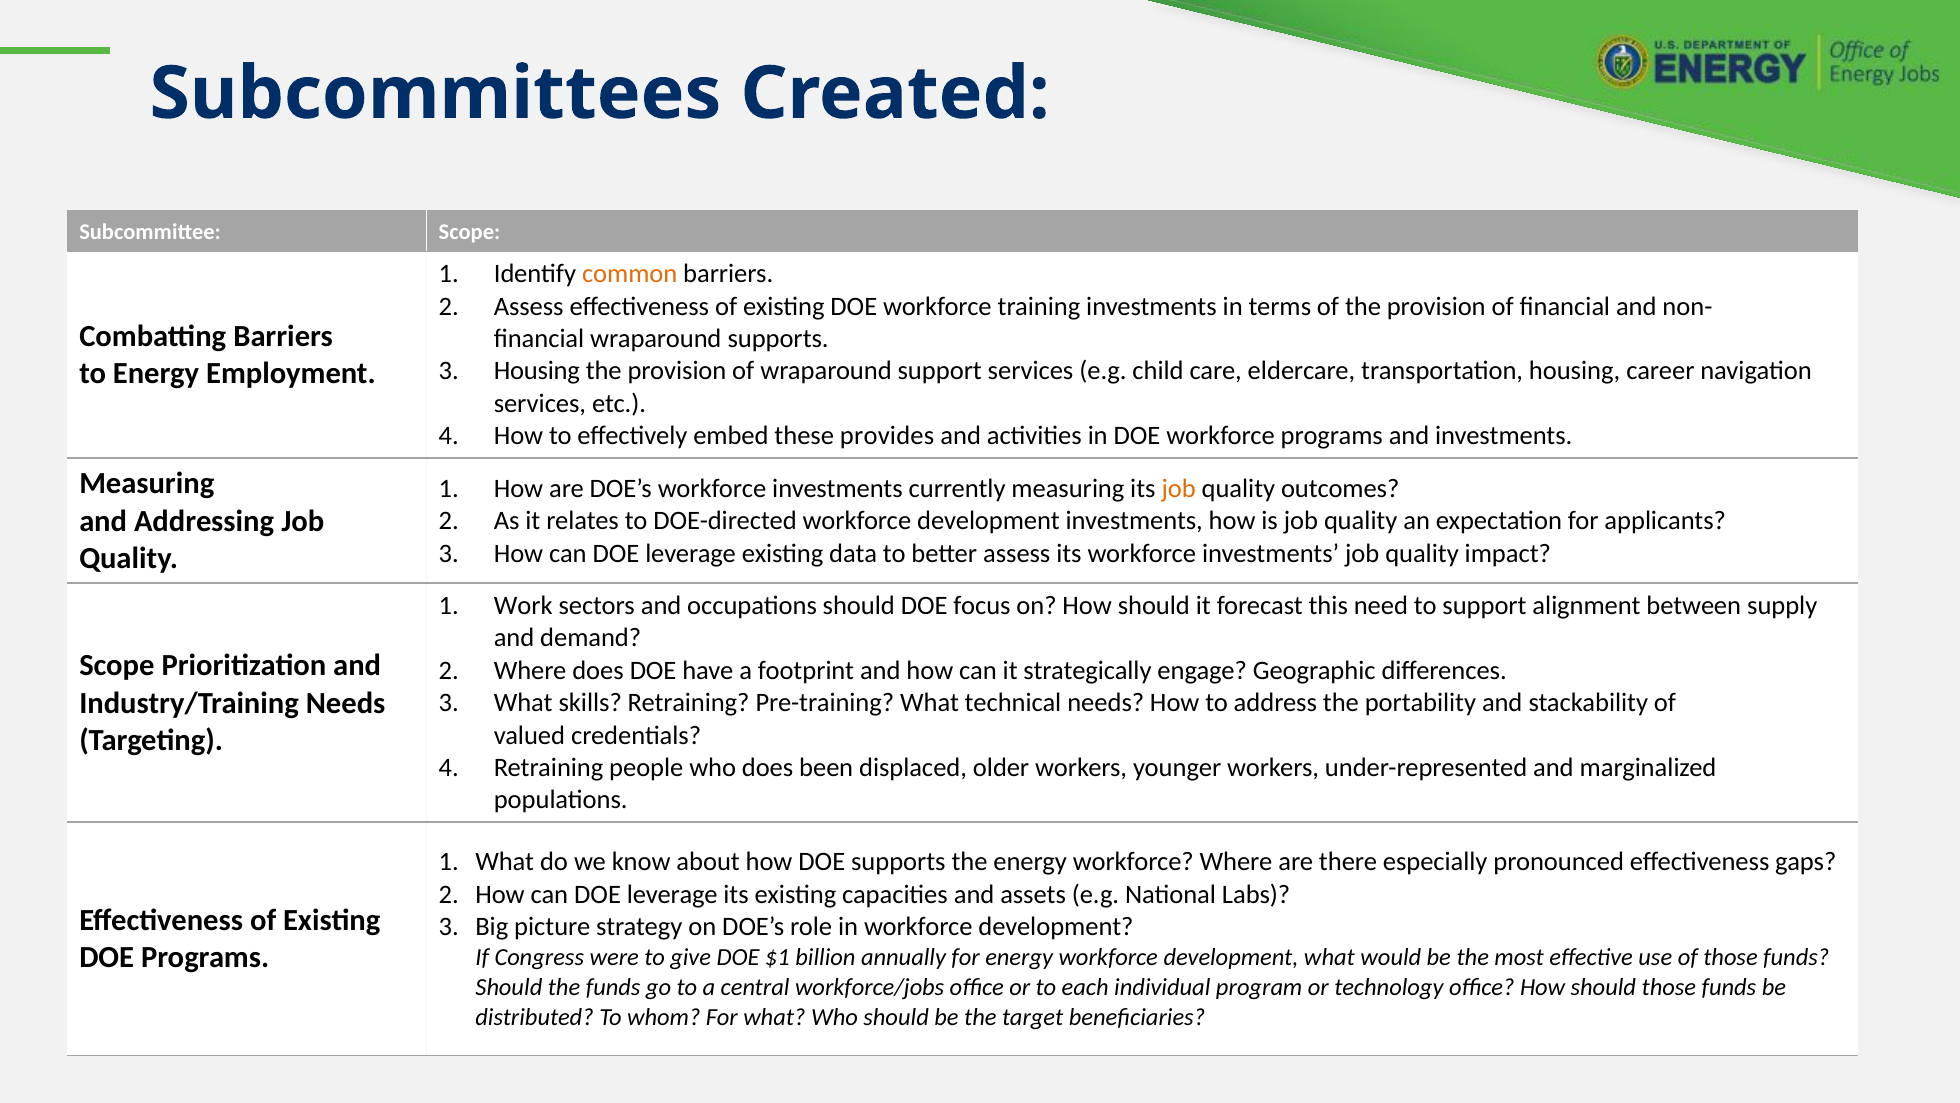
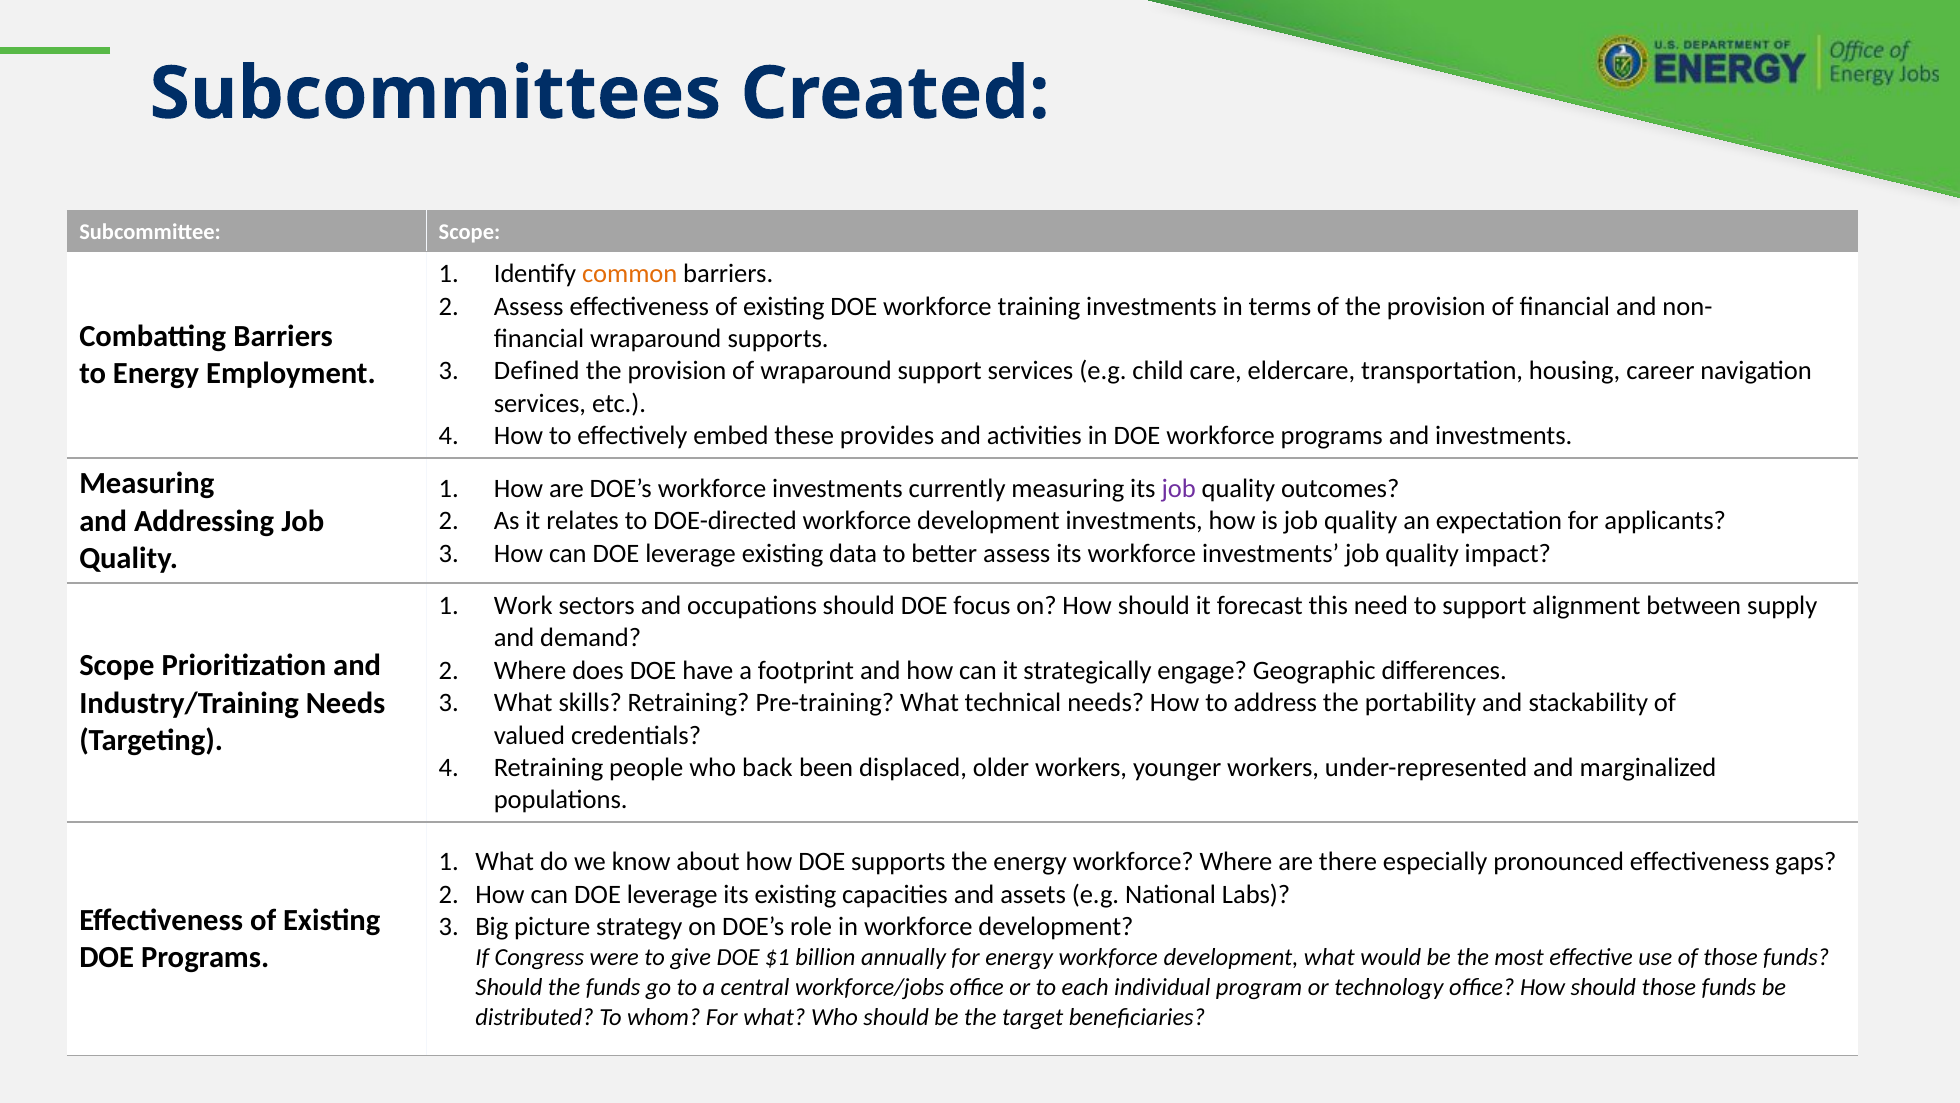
Housing: Housing -> Defined (537, 371)
job colour: orange -> purple (1179, 488)
who does: does -> back (767, 767)
